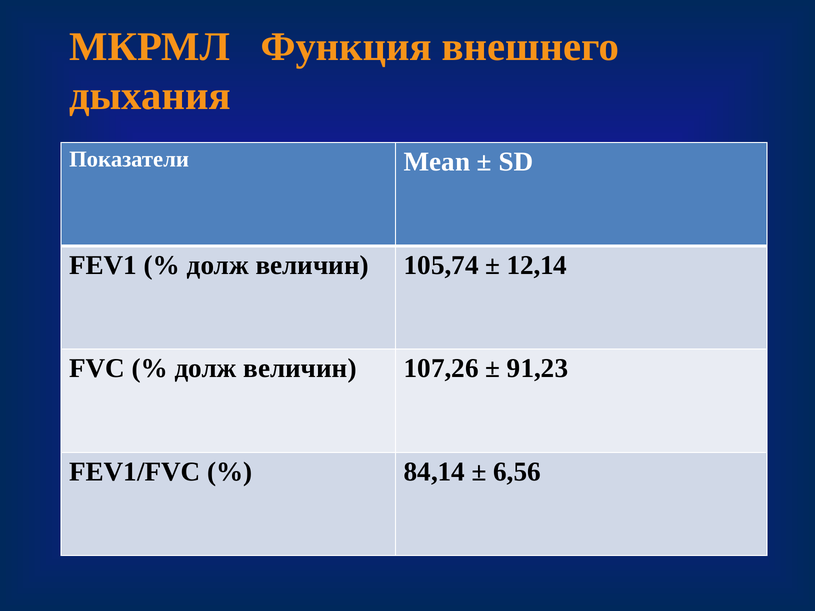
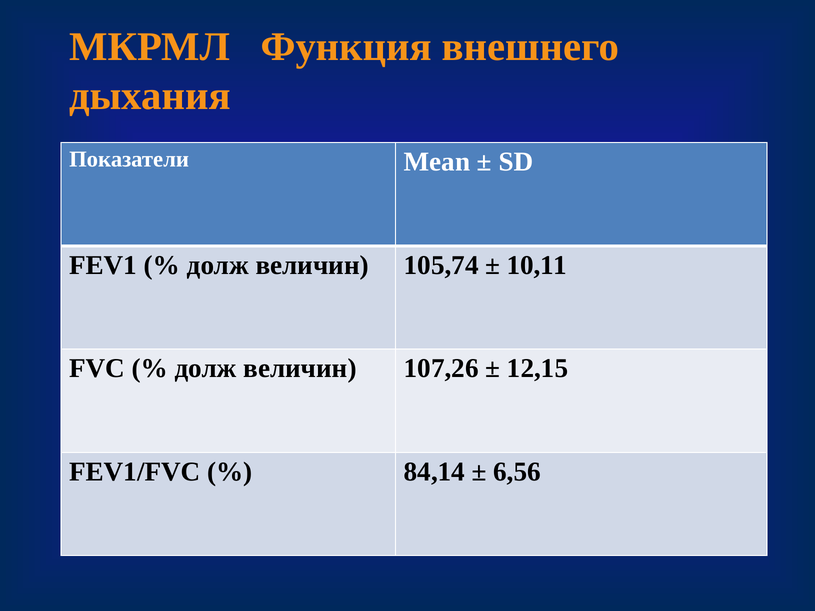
12,14: 12,14 -> 10,11 (537, 265)
91,23: 91,23 -> 12,15 (538, 369)
